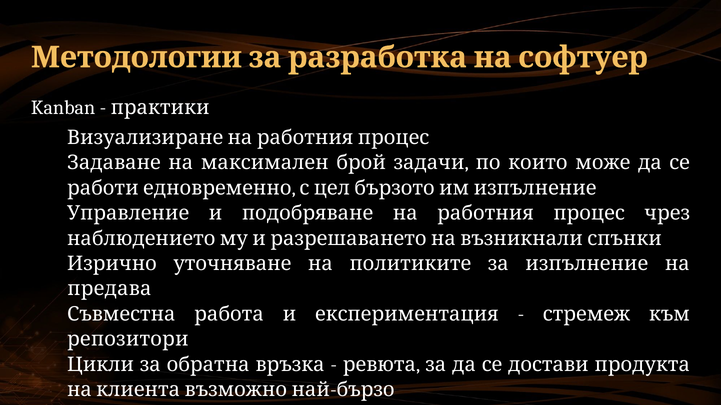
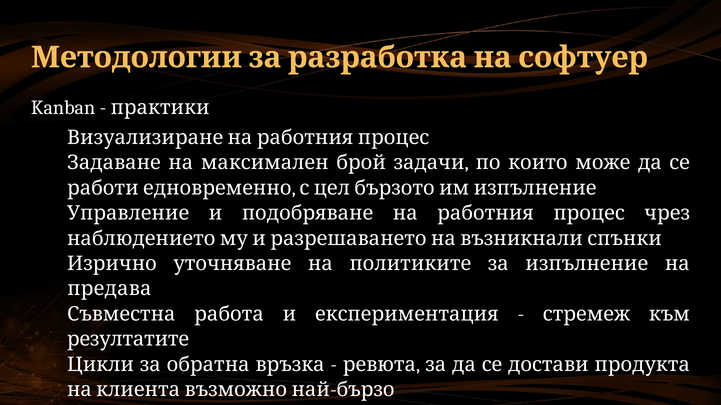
репозитори: репозитори -> резултатите (128, 340)
